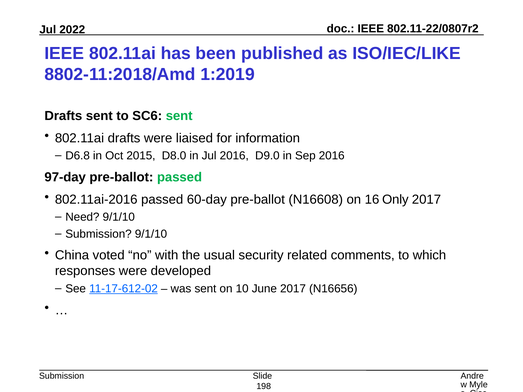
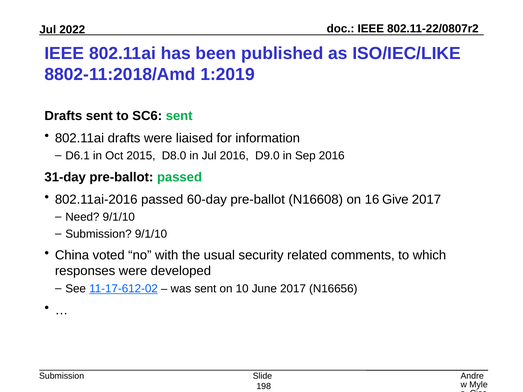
D6.8: D6.8 -> D6.1 (78, 156)
97-day: 97-day -> 31-day (65, 177)
Only: Only -> Give (395, 200)
